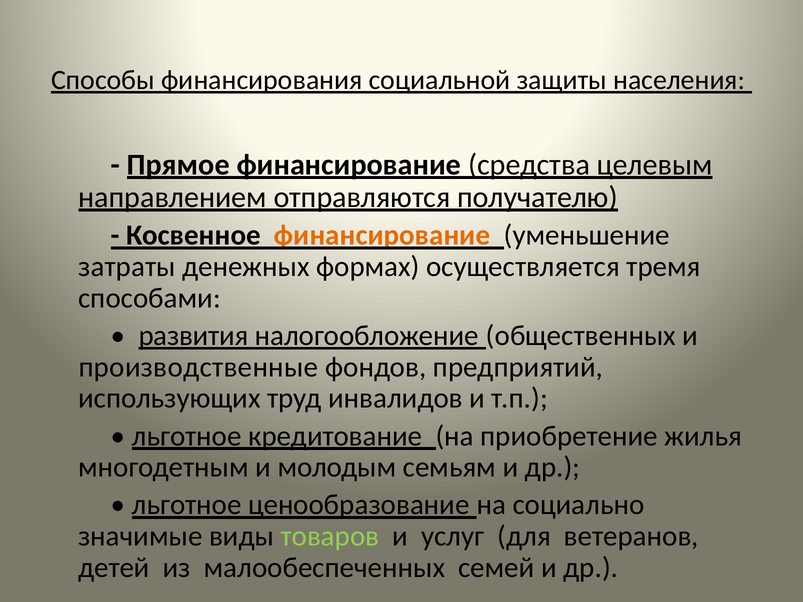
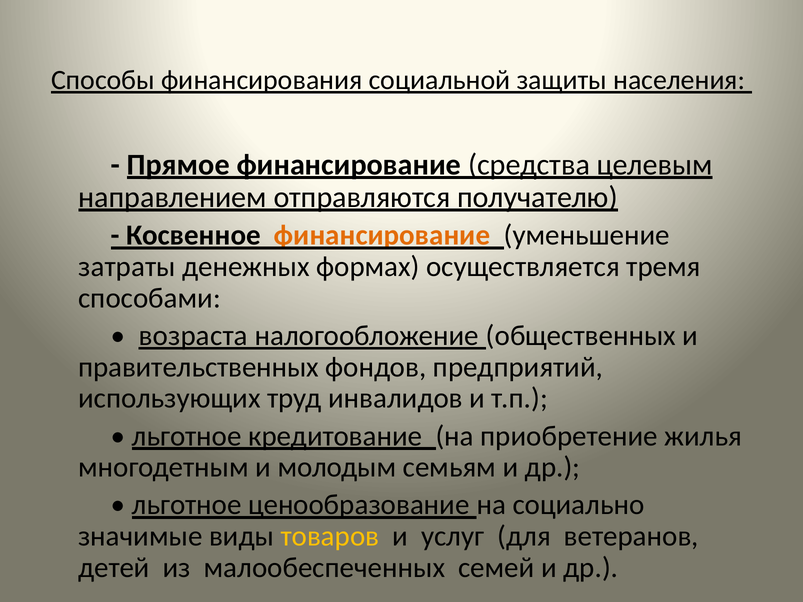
развития: развития -> возраста (193, 336)
производственные: производственные -> правительственных (199, 367)
товаров colour: light green -> yellow (330, 536)
